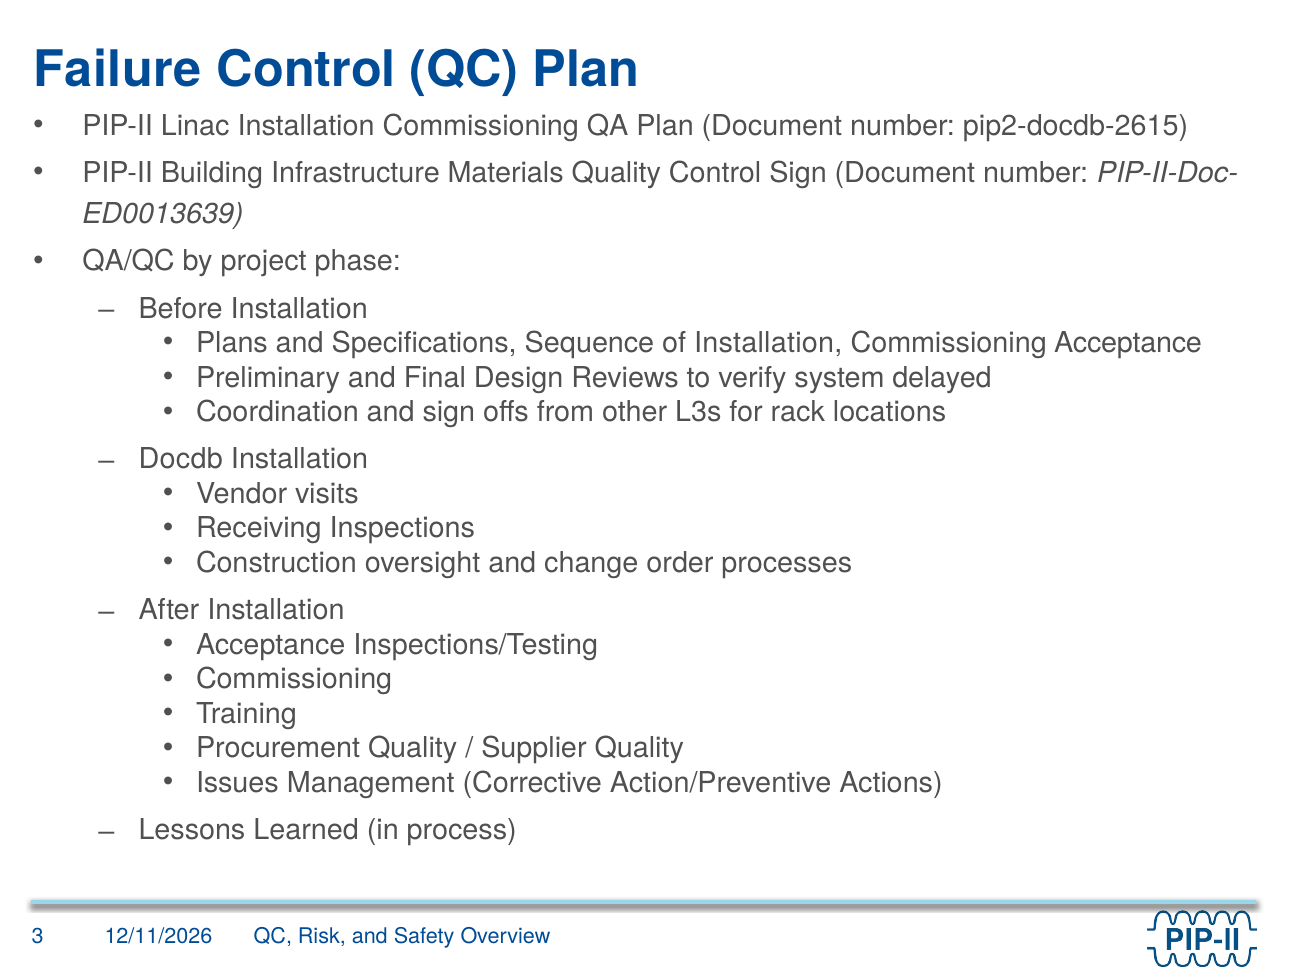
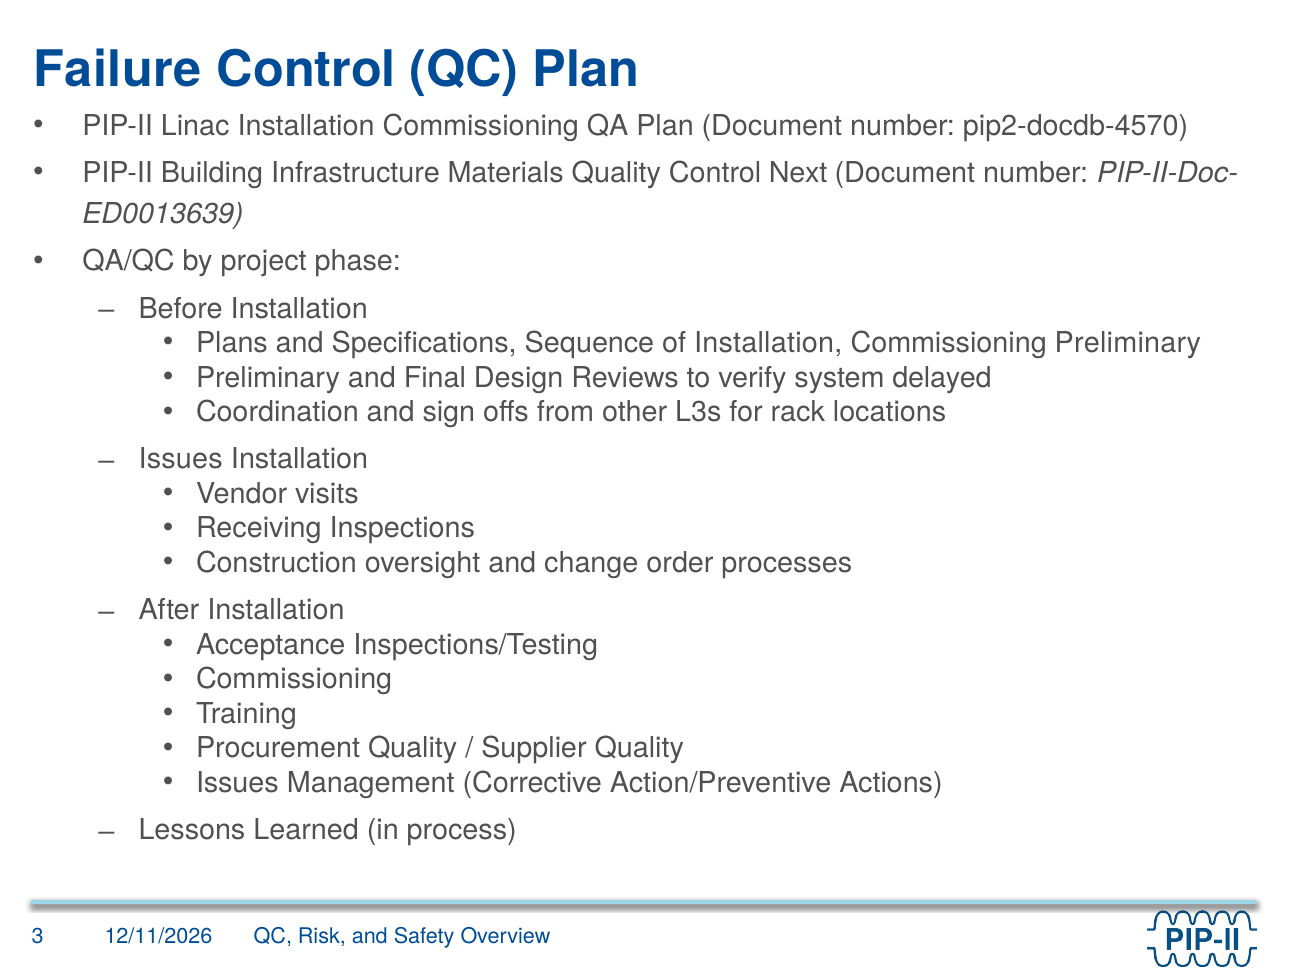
pip2-docdb-2615: pip2-docdb-2615 -> pip2-docdb-4570 (1076, 126)
Control Sign: Sign -> Next (798, 173)
Commissioning Acceptance: Acceptance -> Preliminary (1128, 343)
Docdb: Docdb -> Issues (181, 460)
